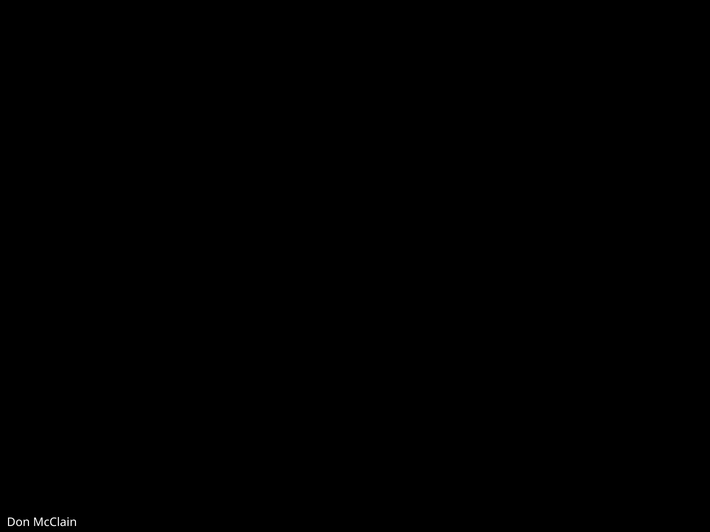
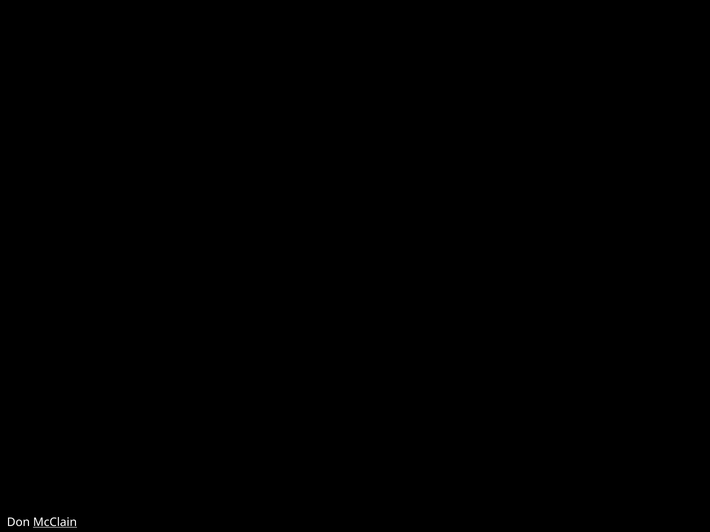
McClain underline: none -> present (55, 523)
